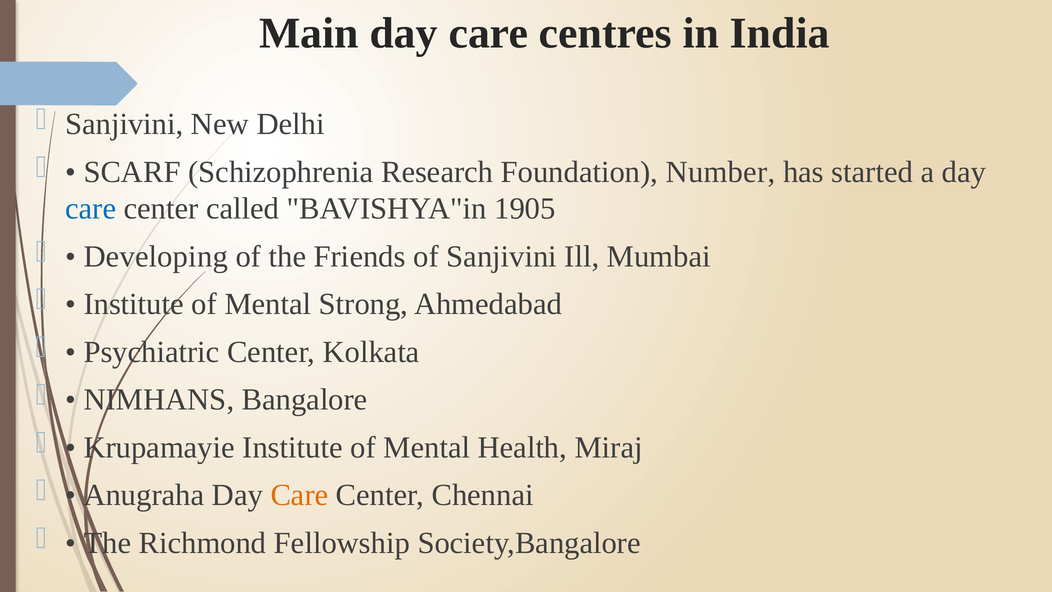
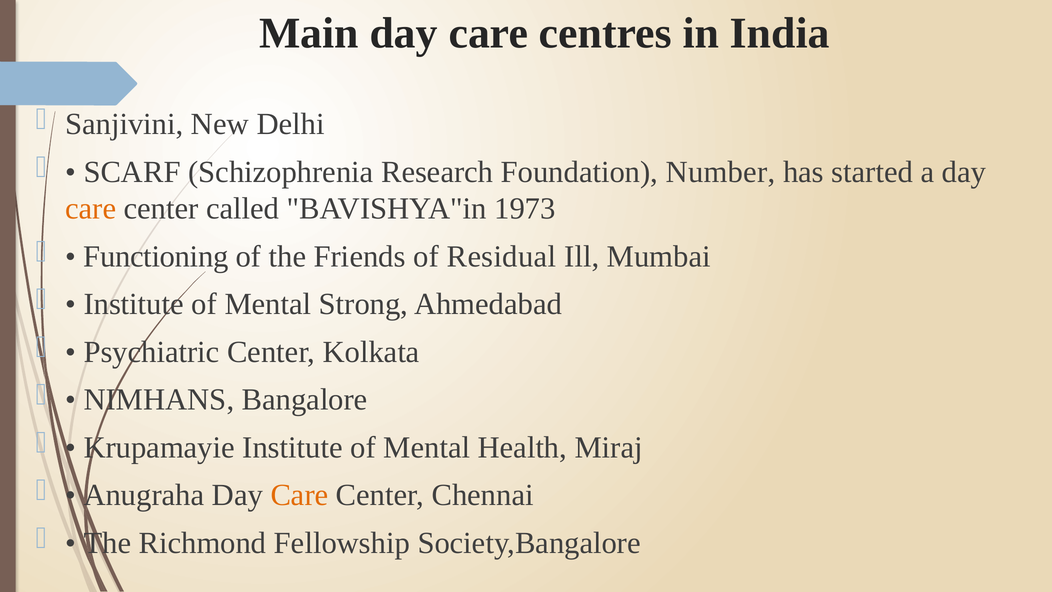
care colour: blue -> orange (91, 209)
1905: 1905 -> 1973 (525, 209)
Developing: Developing -> Functioning (156, 256)
of Sanjivini: Sanjivini -> Residual (501, 256)
